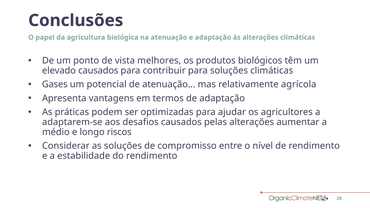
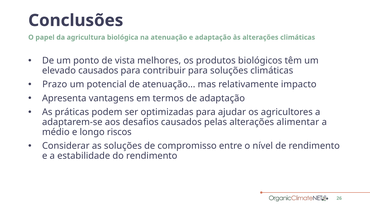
Gases: Gases -> Prazo (55, 84)
agrícola: agrícola -> impacto (299, 84)
aumentar: aumentar -> alimentar (298, 122)
